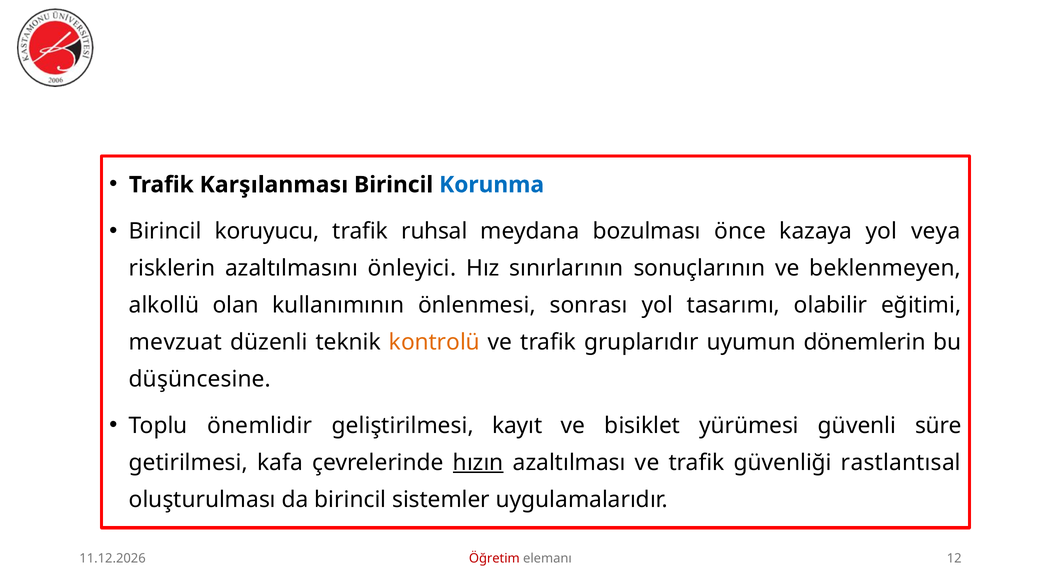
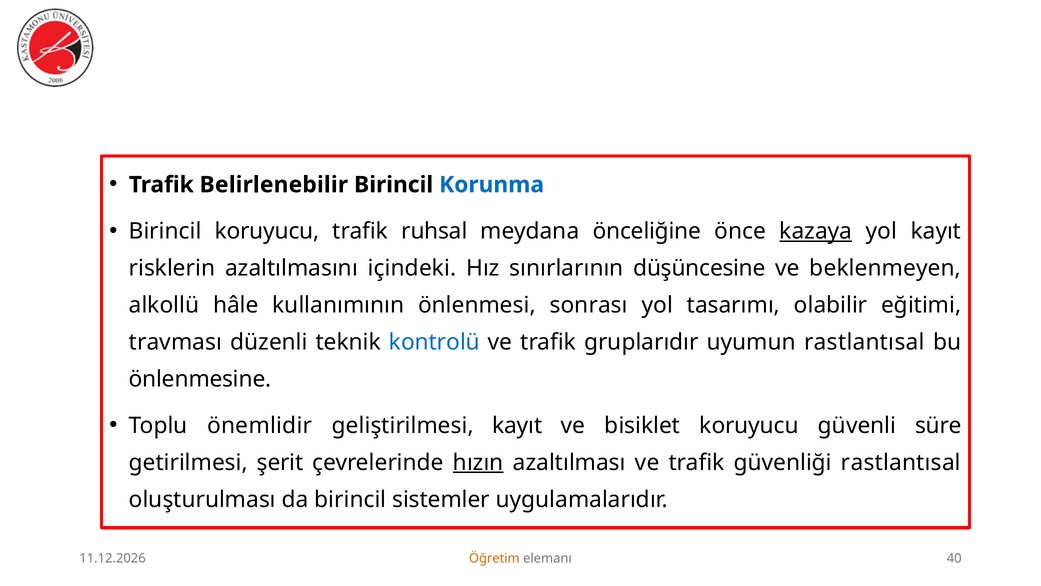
Karşılanması: Karşılanması -> Belirlenebilir (274, 185)
bozulması: bozulması -> önceliğine (647, 231)
kazaya underline: none -> present (816, 231)
yol veya: veya -> kayıt (936, 231)
önleyici: önleyici -> içindeki (412, 268)
sonuçlarının: sonuçlarının -> düşüncesine (699, 268)
olan: olan -> hâle (236, 305)
mevzuat: mevzuat -> travması (175, 342)
kontrolü colour: orange -> blue (434, 342)
uyumun dönemlerin: dönemlerin -> rastlantısal (864, 342)
düşüncesine: düşüncesine -> önlenmesine (200, 379)
bisiklet yürümesi: yürümesi -> koruyucu (749, 425)
kafa: kafa -> şerit (280, 462)
Öğretim colour: red -> orange (494, 558)
12: 12 -> 40 (954, 558)
